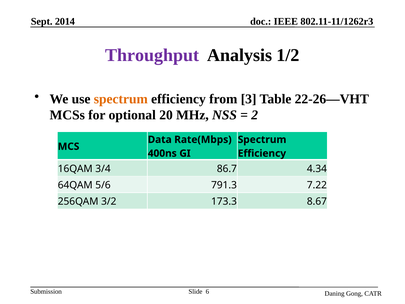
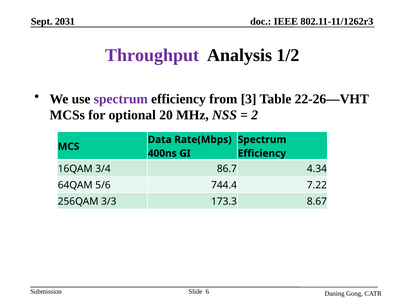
2014: 2014 -> 2031 (65, 22)
spectrum colour: orange -> purple (121, 99)
791.3: 791.3 -> 744.4 (224, 185)
3/2: 3/2 -> 3/3 (109, 201)
